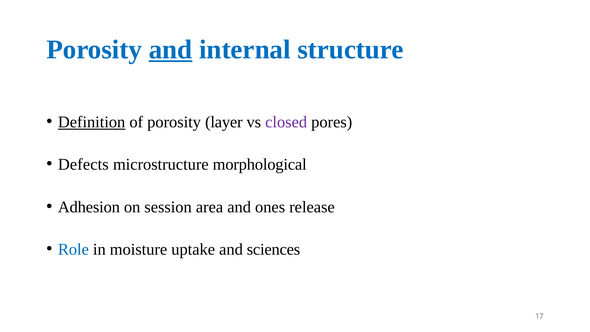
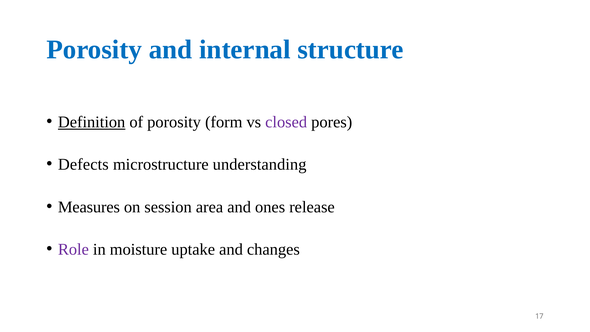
and underline: present -> none (170, 50)
layer: layer -> form (224, 122)
morphological: morphological -> understanding (260, 164)
Adhesion: Adhesion -> Measures (89, 207)
Role colour: blue -> purple (73, 249)
sciences: sciences -> changes (273, 249)
